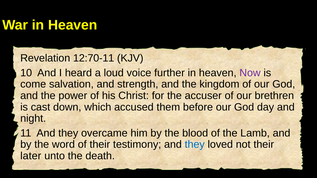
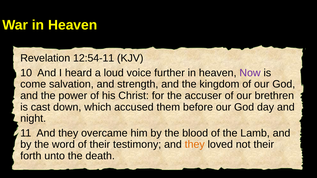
12:70-11: 12:70-11 -> 12:54-11 (94, 58)
they colour: blue -> orange (195, 145)
later: later -> forth (31, 156)
